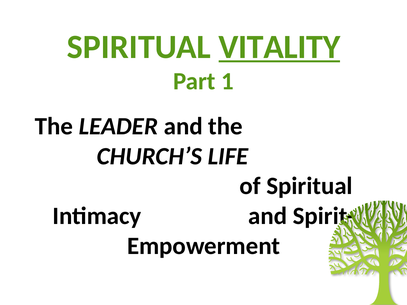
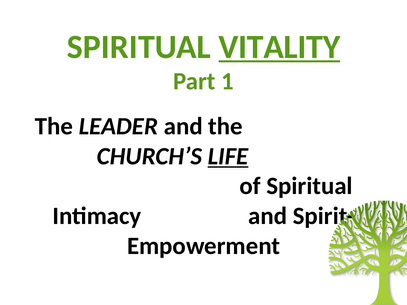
LIFE underline: none -> present (228, 156)
